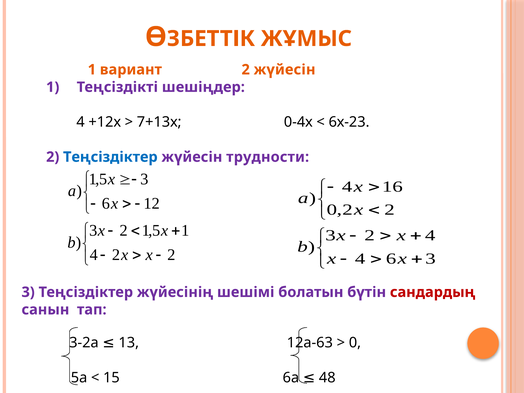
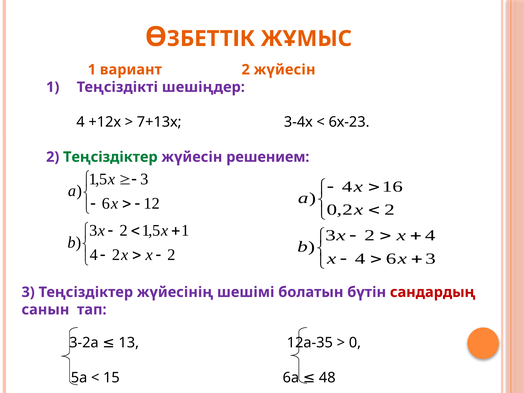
0-4х: 0-4х -> 3-4х (298, 122)
Теңсіздіктер colour: blue -> green (110, 157)
трудности: трудности -> решением (268, 157)
12а-63: 12а-63 -> 12а-35 (310, 343)
